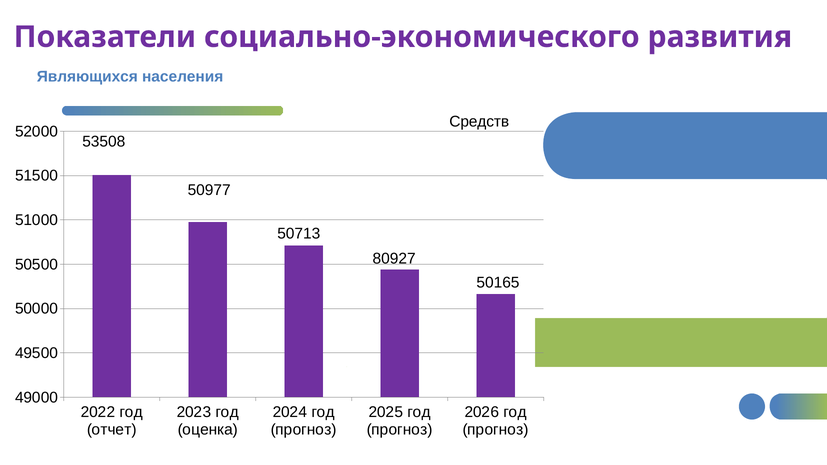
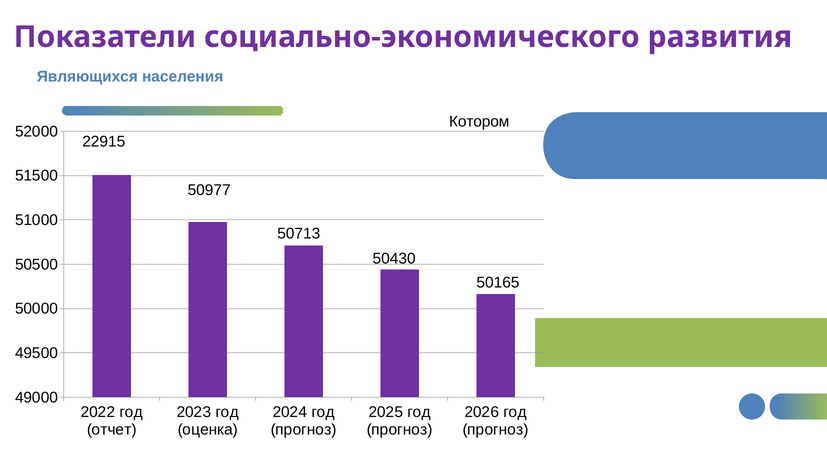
Средств: Средств -> Котором (479, 122)
53508: 53508 -> 22915 (104, 142)
80927: 80927 -> 50430 (394, 259)
